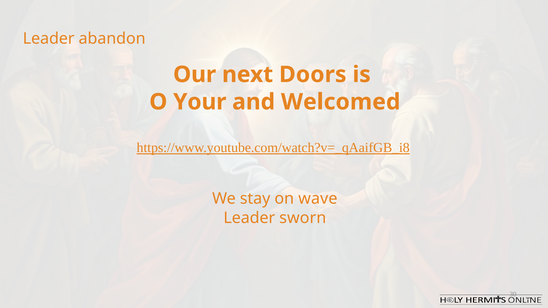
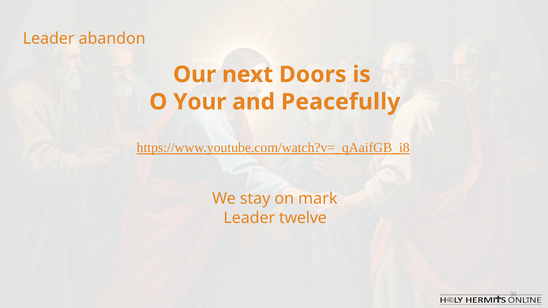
Welcomed: Welcomed -> Peacefully (341, 102)
wave: wave -> mark (318, 199)
sworn: sworn -> twelve (303, 218)
